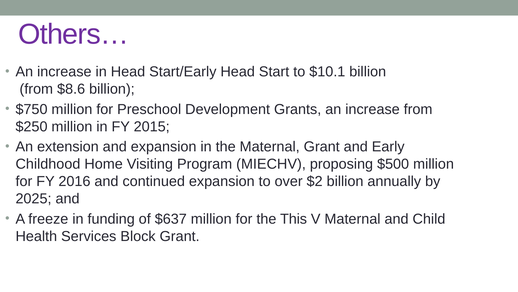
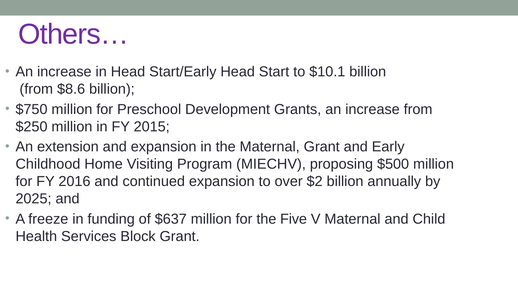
This: This -> Five (294, 219)
